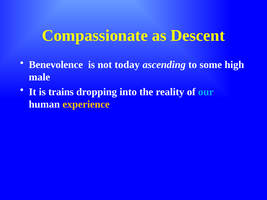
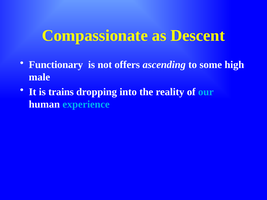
Benevolence: Benevolence -> Functionary (56, 65)
today: today -> offers (127, 65)
experience colour: yellow -> light blue (86, 104)
